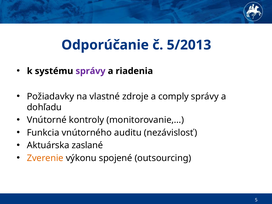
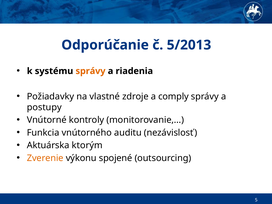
správy colour: purple -> orange (91, 71)
dohľadu: dohľadu -> postupy (44, 107)
zaslané: zaslané -> ktorým (87, 145)
